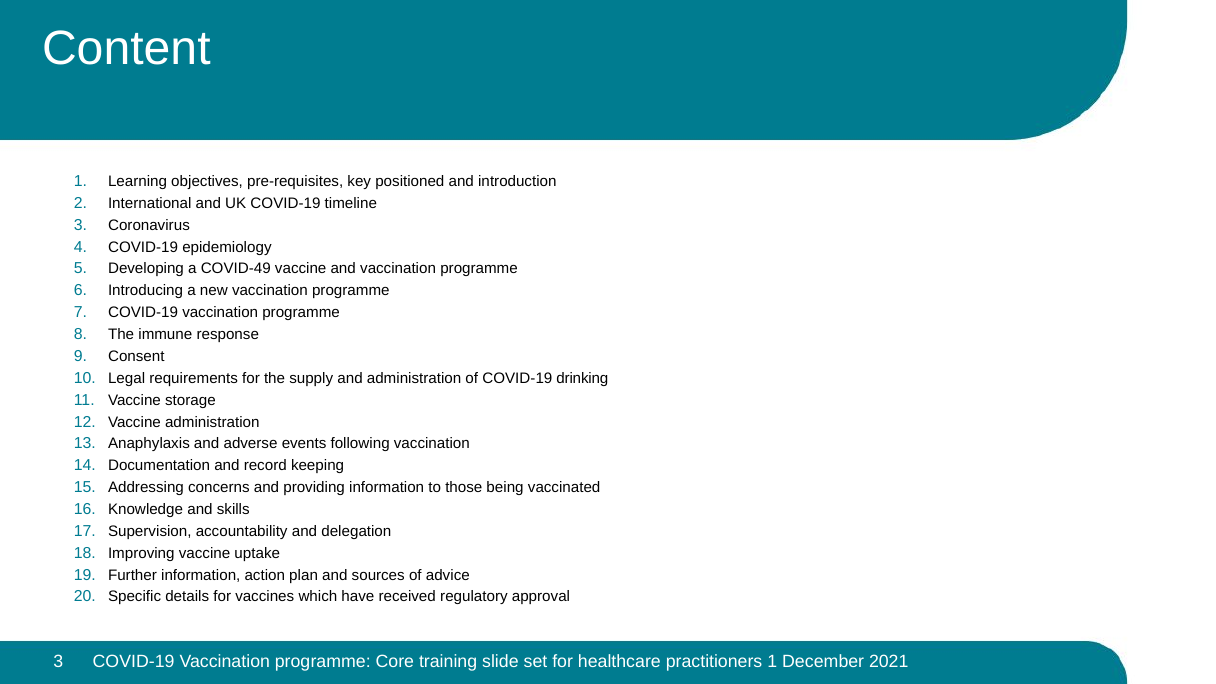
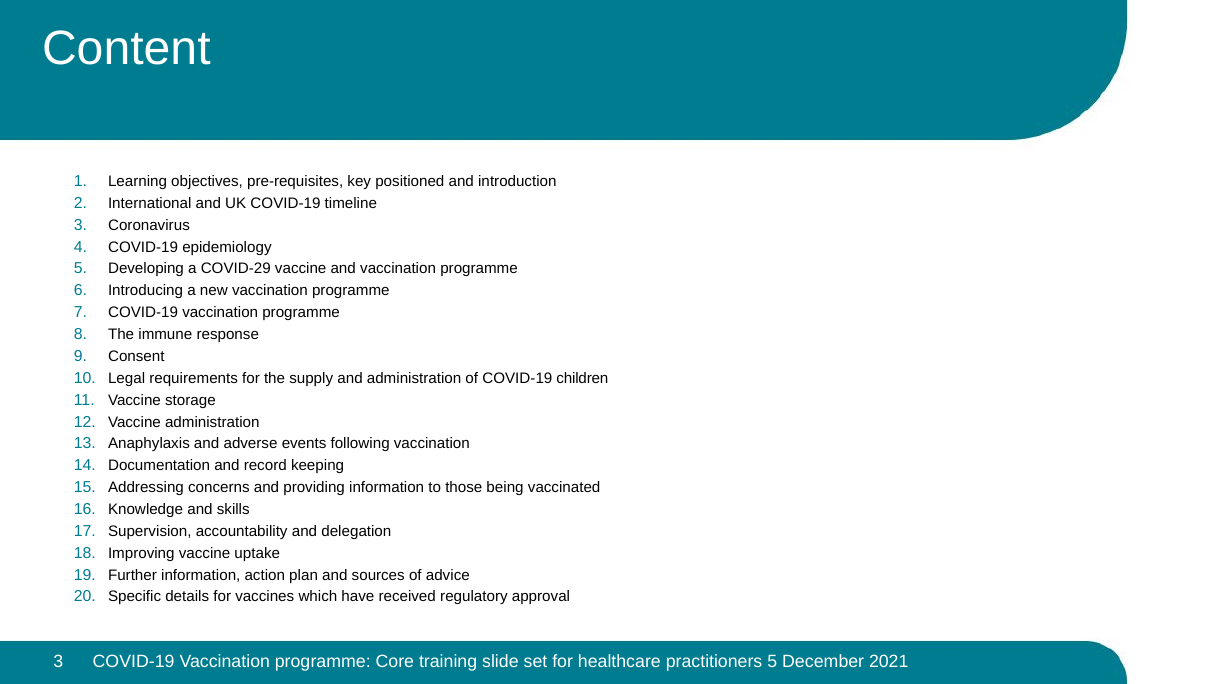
COVID-49: COVID-49 -> COVID-29 (236, 269)
drinking: drinking -> children (582, 378)
practitioners 1: 1 -> 5 (772, 662)
